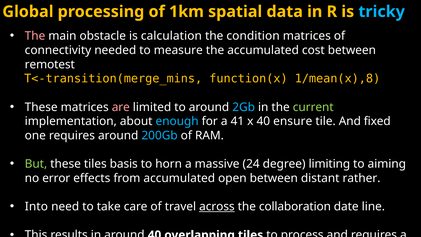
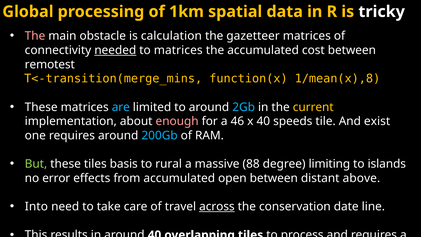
tricky colour: light blue -> white (382, 12)
condition: condition -> gazetteer (253, 36)
needed underline: none -> present (115, 50)
to measure: measure -> matrices (178, 50)
are colour: pink -> light blue (121, 107)
current colour: light green -> yellow (313, 107)
enough colour: light blue -> pink (177, 121)
41: 41 -> 46 (237, 121)
ensure: ensure -> speeds (293, 121)
fixed: fixed -> exist (377, 121)
horn: horn -> rural (169, 164)
24: 24 -> 88 (251, 164)
aiming: aiming -> islands (387, 164)
rather: rather -> above (361, 178)
collaboration: collaboration -> conservation (295, 206)
